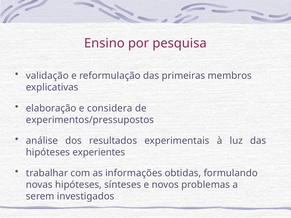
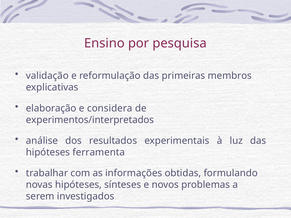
experimentos/pressupostos: experimentos/pressupostos -> experimentos/interpretados (90, 120)
experientes: experientes -> ferramenta (99, 152)
